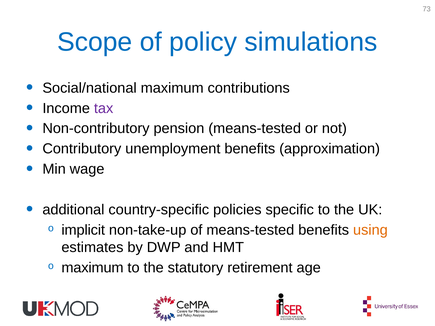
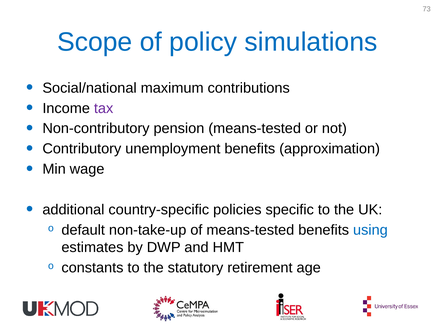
implicit: implicit -> default (83, 230)
using colour: orange -> blue (370, 230)
maximum: maximum -> constants (92, 268)
